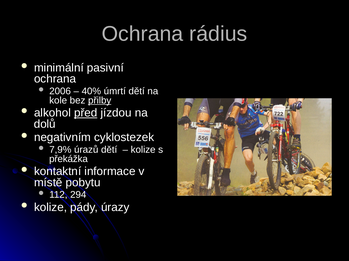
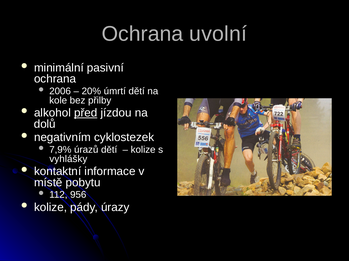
rádius: rádius -> uvolní (218, 34)
40%: 40% -> 20% (91, 91)
přilby underline: present -> none (100, 101)
překážka: překážka -> vyhlášky (68, 159)
294: 294 -> 956 (78, 195)
